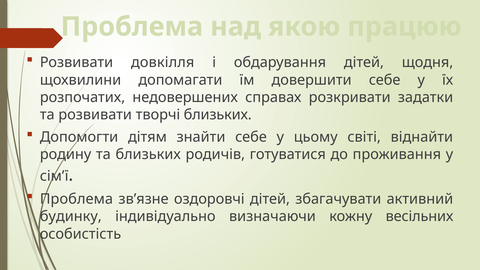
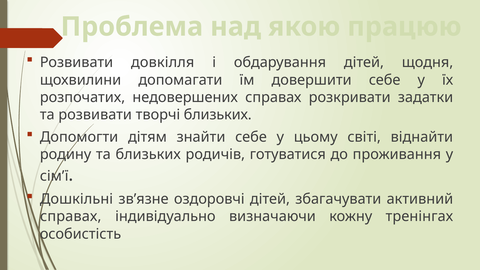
Проблема: Проблема -> Дошкільні (76, 199)
будинку: будинку -> справах (71, 217)
весільних: весільних -> тренінгах (419, 217)
